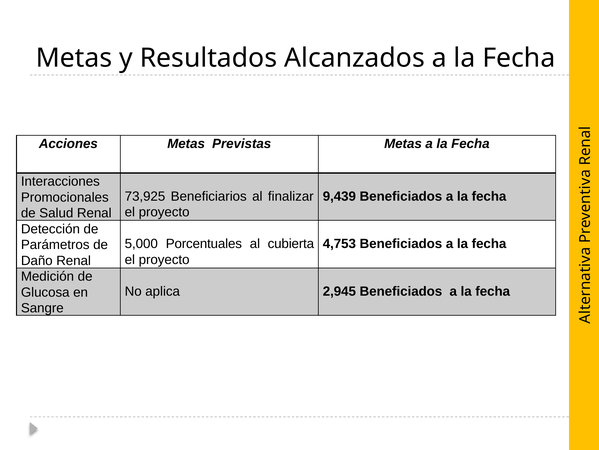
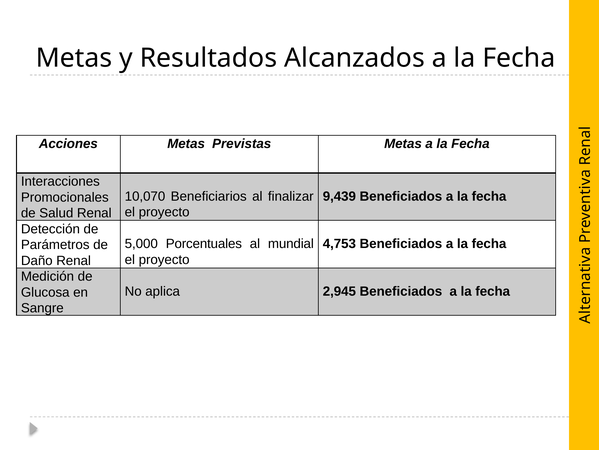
73,925: 73,925 -> 10,070 (145, 196)
cubierta: cubierta -> mundial (291, 243)
